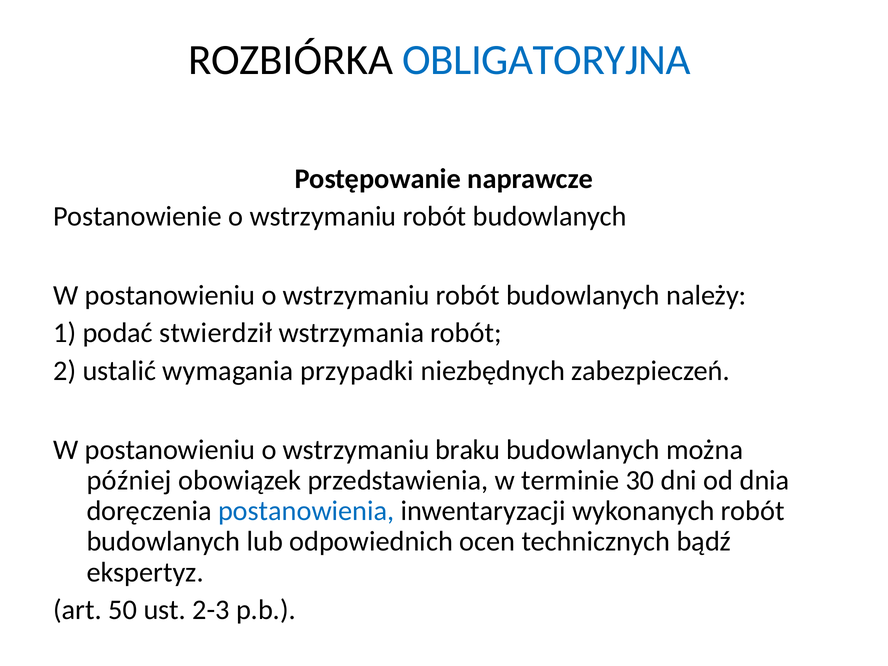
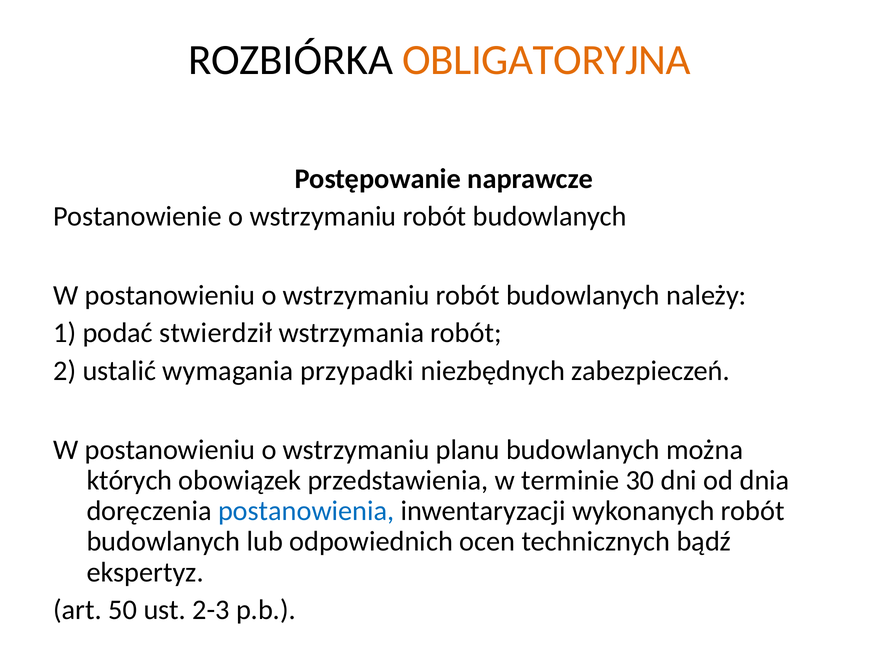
OBLIGATORYJNA colour: blue -> orange (546, 60)
braku: braku -> planu (468, 450)
później: później -> których (129, 480)
